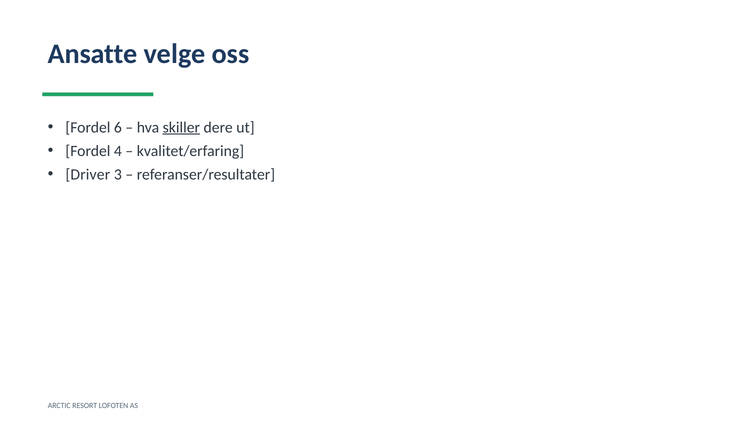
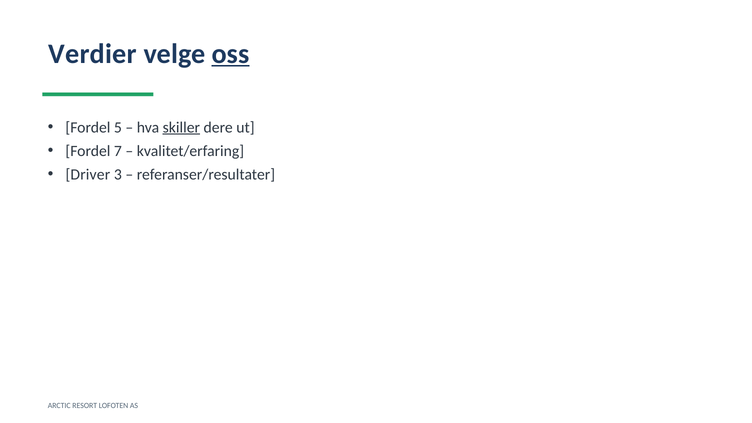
Ansatte: Ansatte -> Verdier (93, 54)
oss underline: none -> present (230, 54)
6: 6 -> 5 (118, 127)
4: 4 -> 7 (118, 151)
